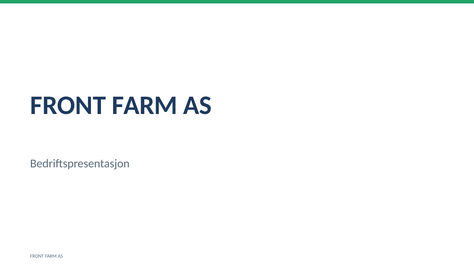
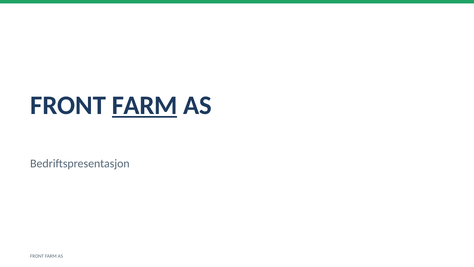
FARM underline: none -> present (145, 105)
